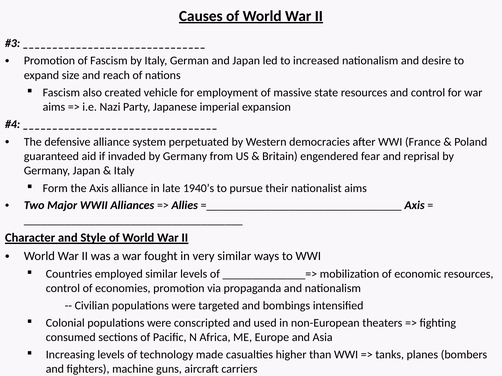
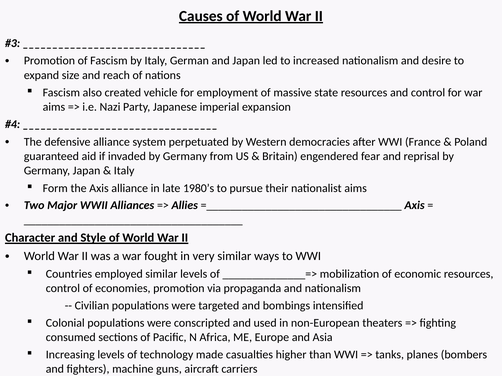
1940’s: 1940’s -> 1980’s (199, 188)
